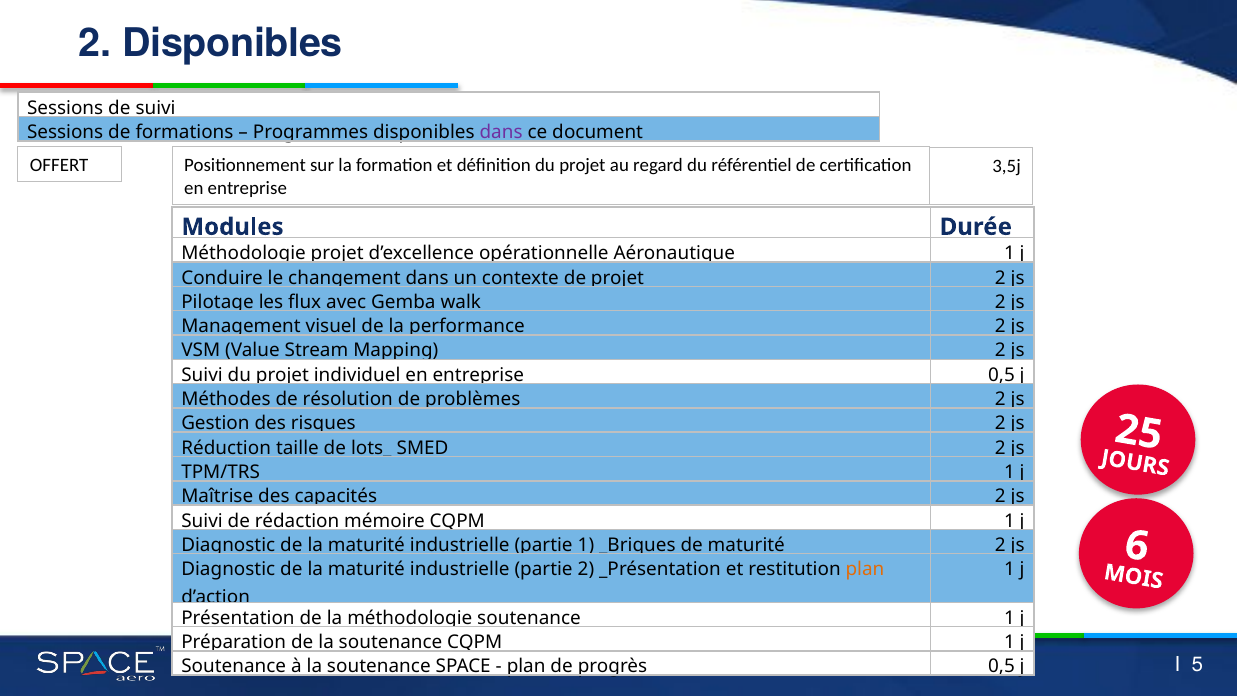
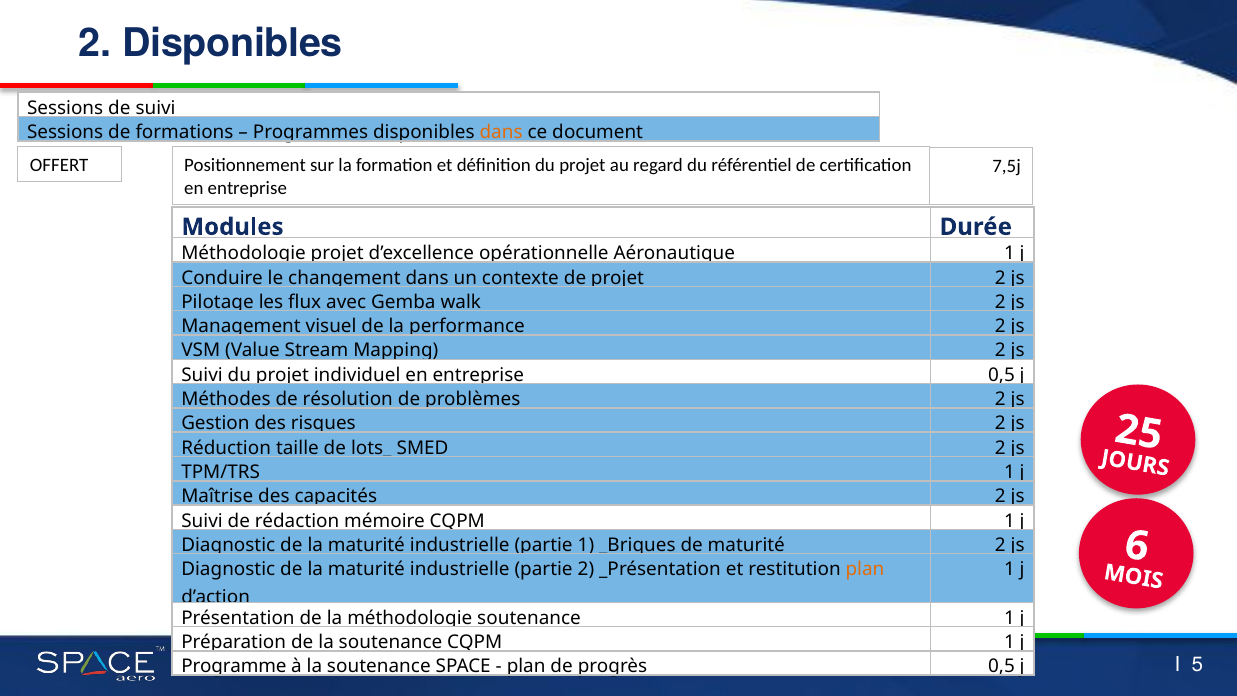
dans colour: purple -> orange (501, 132)
3,5j: 3,5j -> 7,5j (1007, 166)
Soutenance: Soutenance -> Programme (234, 667)
